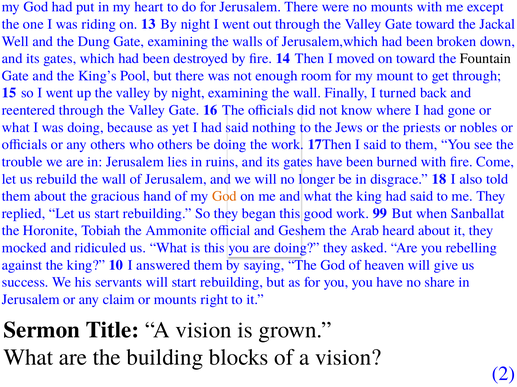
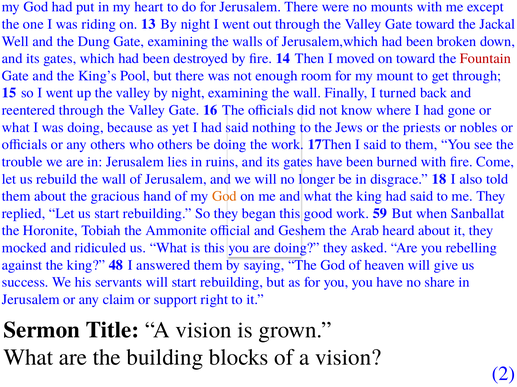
Fountain colour: black -> red (485, 59)
99: 99 -> 59 (380, 214)
10: 10 -> 48 (116, 265)
or mounts: mounts -> support (175, 300)
